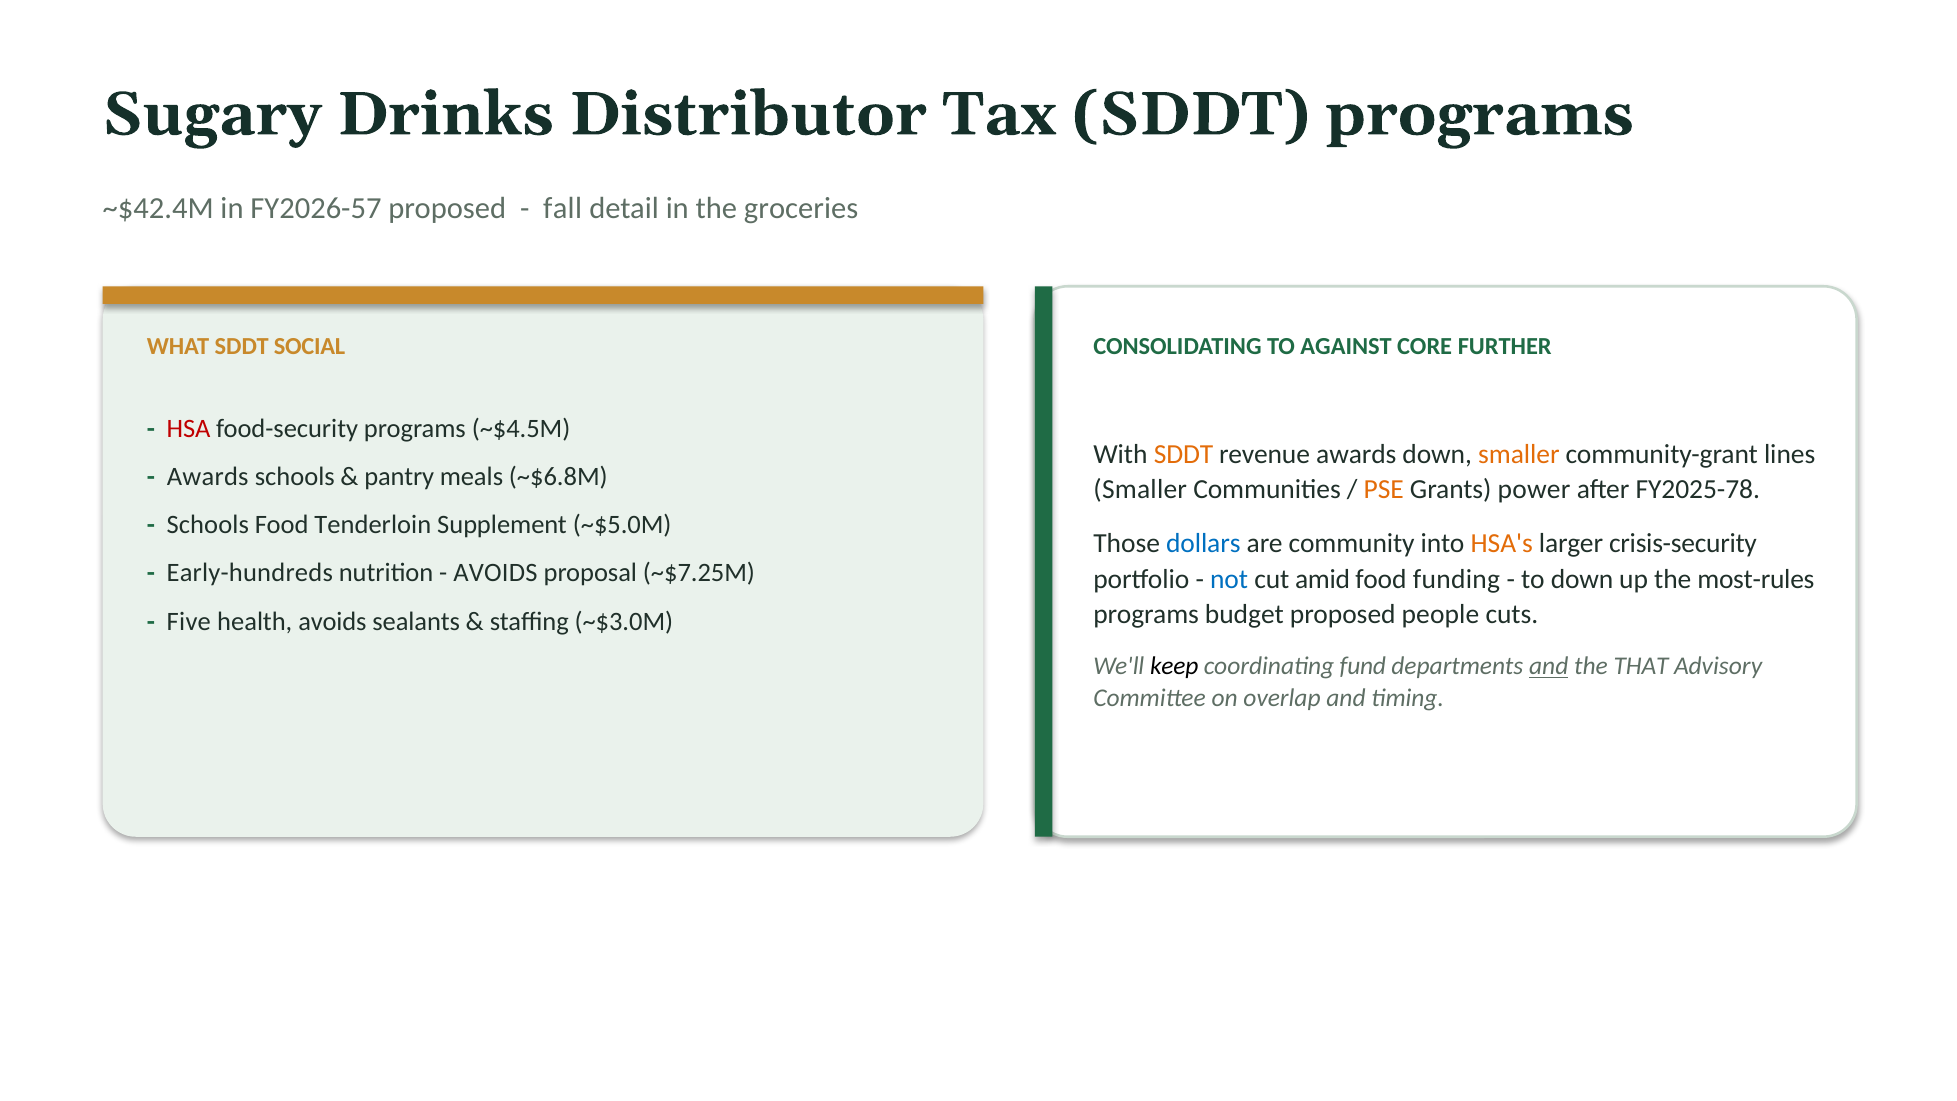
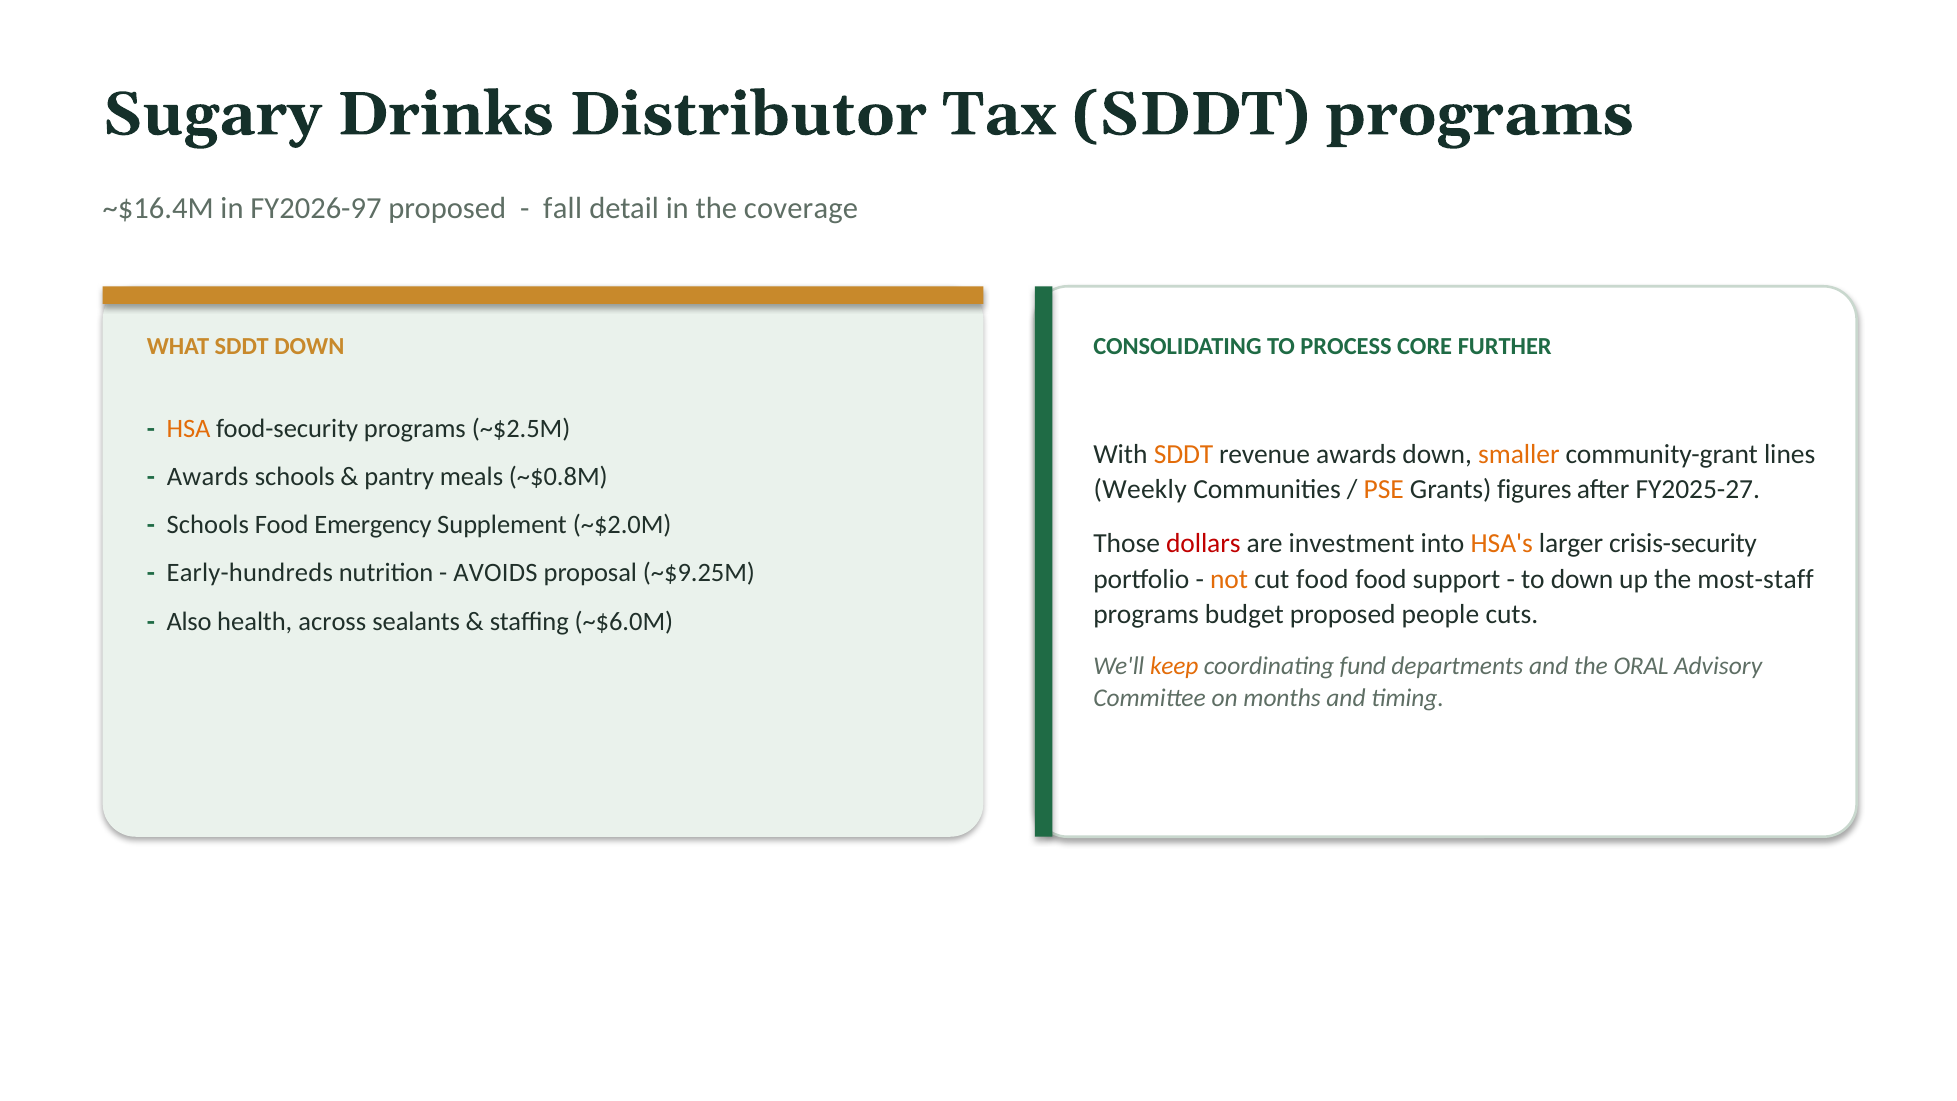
~$42.4M: ~$42.4M -> ~$16.4M (158, 208)
FY2026-57: FY2026-57 -> FY2026-97 (316, 208)
groceries: groceries -> coverage (801, 208)
SDDT SOCIAL: SOCIAL -> DOWN (309, 347)
AGAINST: AGAINST -> PROCESS (1346, 347)
HSA colour: red -> orange (189, 429)
~$4.5M: ~$4.5M -> ~$2.5M (521, 429)
~$6.8M: ~$6.8M -> ~$0.8M (558, 477)
Smaller: Smaller -> Weekly (1140, 490)
power: power -> figures (1534, 490)
FY2025-78: FY2025-78 -> FY2025-27 (1698, 490)
Tenderloin: Tenderloin -> Emergency (373, 525)
~$5.0M: ~$5.0M -> ~$2.0M (622, 525)
dollars colour: blue -> red (1203, 544)
community: community -> investment (1352, 544)
~$7.25M: ~$7.25M -> ~$9.25M (699, 573)
not colour: blue -> orange (1229, 579)
cut amid: amid -> food (1322, 579)
funding: funding -> support (1457, 579)
most-rules: most-rules -> most-staff (1756, 579)
Five: Five -> Also (189, 621)
health avoids: avoids -> across (332, 621)
~$3.0M: ~$3.0M -> ~$6.0M (624, 621)
keep colour: black -> orange (1174, 666)
and underline: present -> none (1549, 666)
THAT: THAT -> ORAL (1641, 666)
overlap: overlap -> months (1282, 698)
